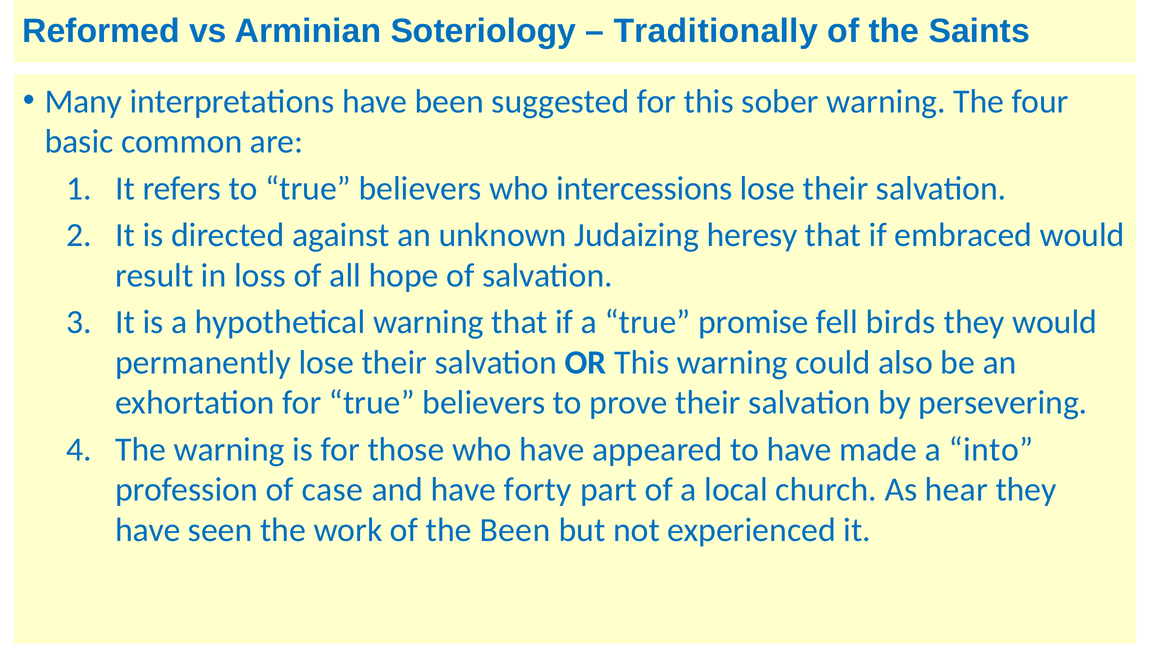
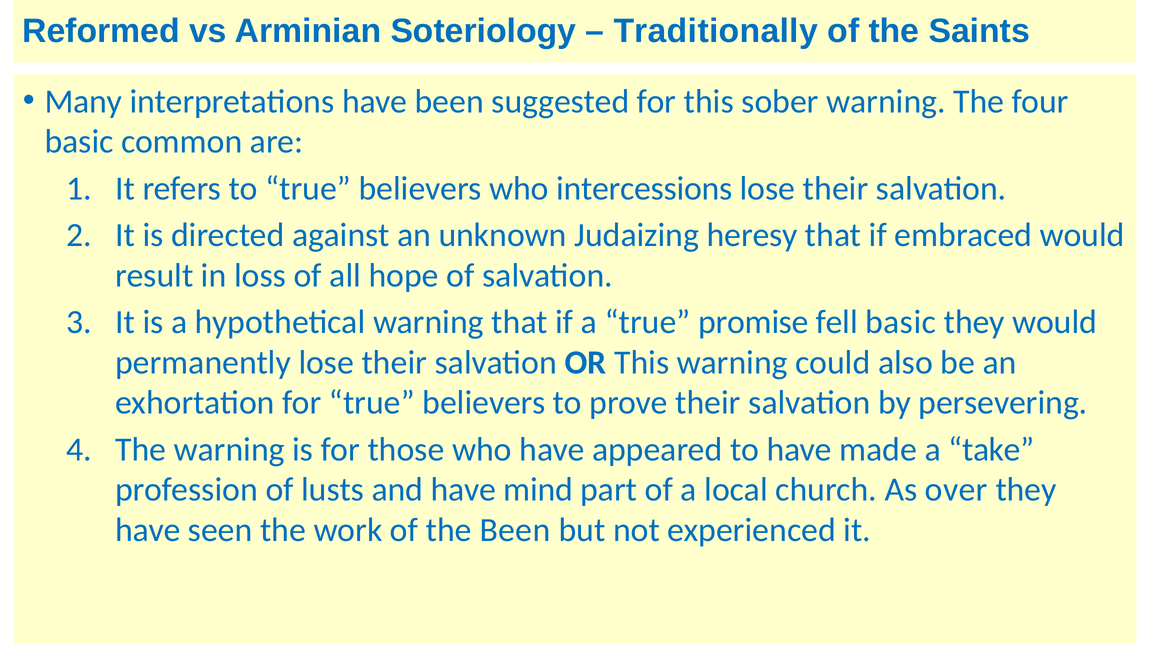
fell birds: birds -> basic (901, 322)
into: into -> take (991, 450)
case: case -> lusts (333, 490)
forty: forty -> mind (538, 490)
hear: hear -> over (956, 490)
